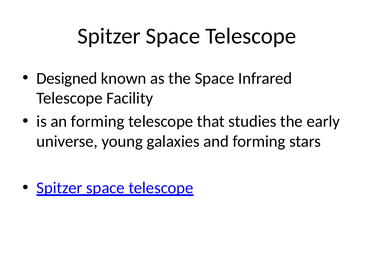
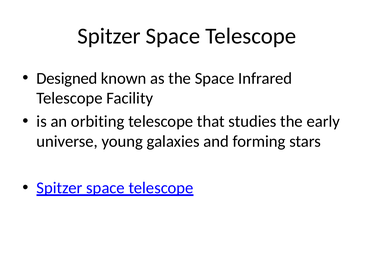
an forming: forming -> orbiting (98, 122)
